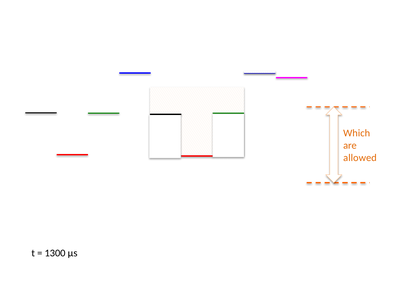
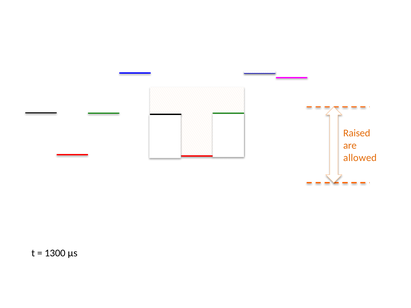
Which: Which -> Raised (357, 133)
